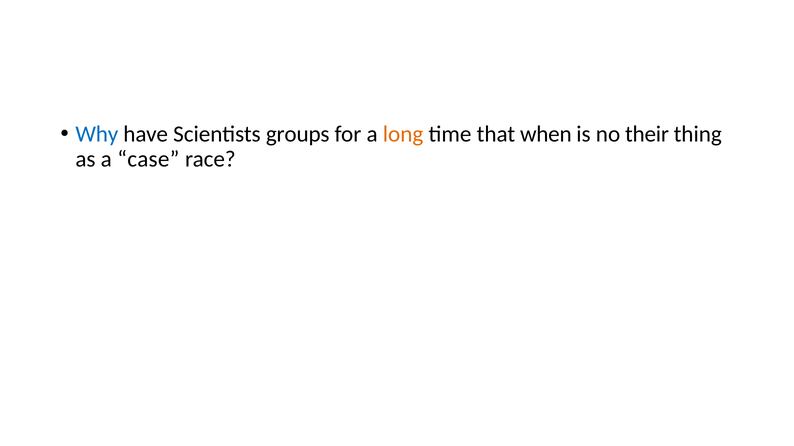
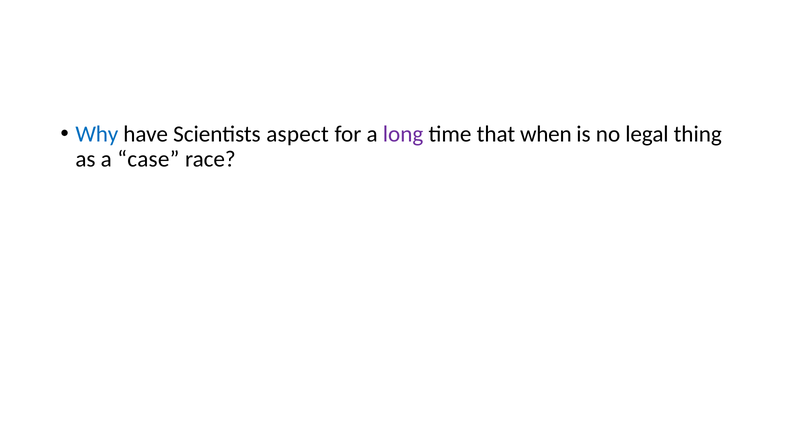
groups: groups -> aspect (298, 134)
long colour: orange -> purple (403, 134)
their: their -> legal (647, 134)
